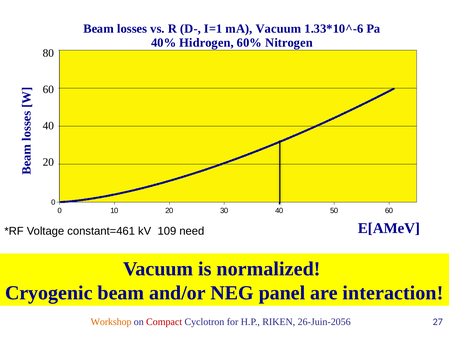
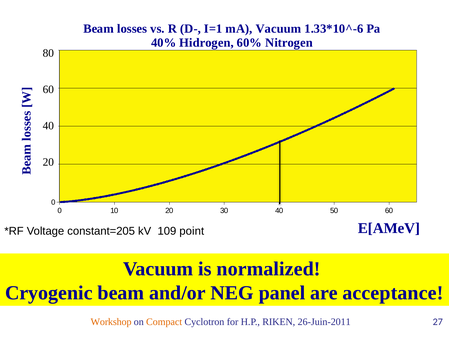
constant=461: constant=461 -> constant=205 (101, 231)
need: need -> point (192, 231)
interaction: interaction -> acceptance (393, 293)
Compact colour: red -> orange (164, 322)
26-Juin-2056: 26-Juin-2056 -> 26-Juin-2011 (324, 322)
